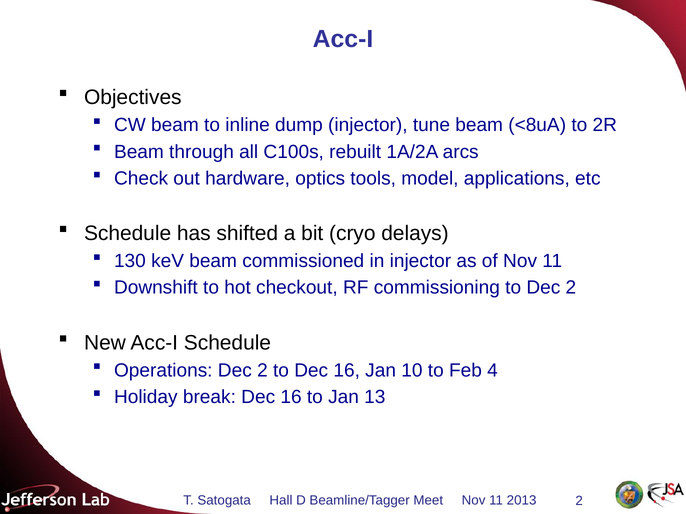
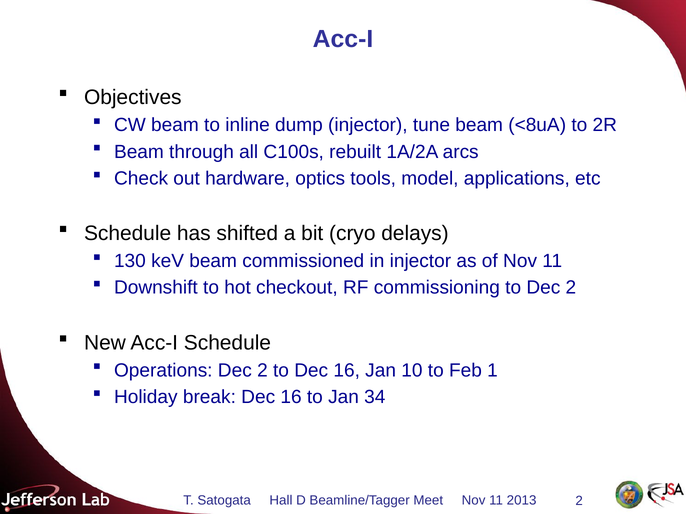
4: 4 -> 1 (492, 371)
13: 13 -> 34 (375, 397)
